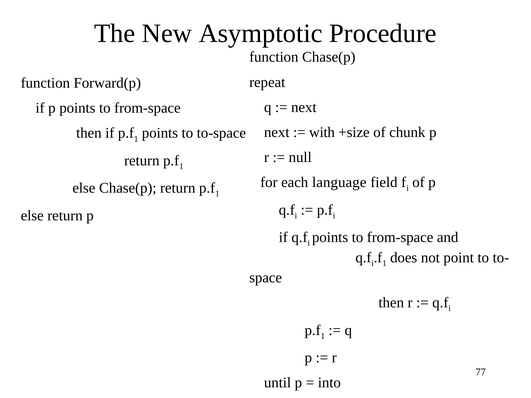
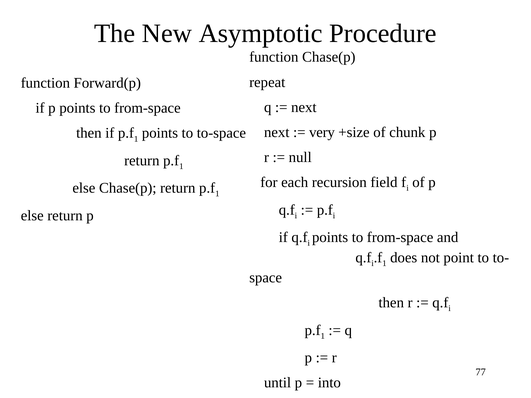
with: with -> very (322, 132)
language: language -> recursion (339, 183)
